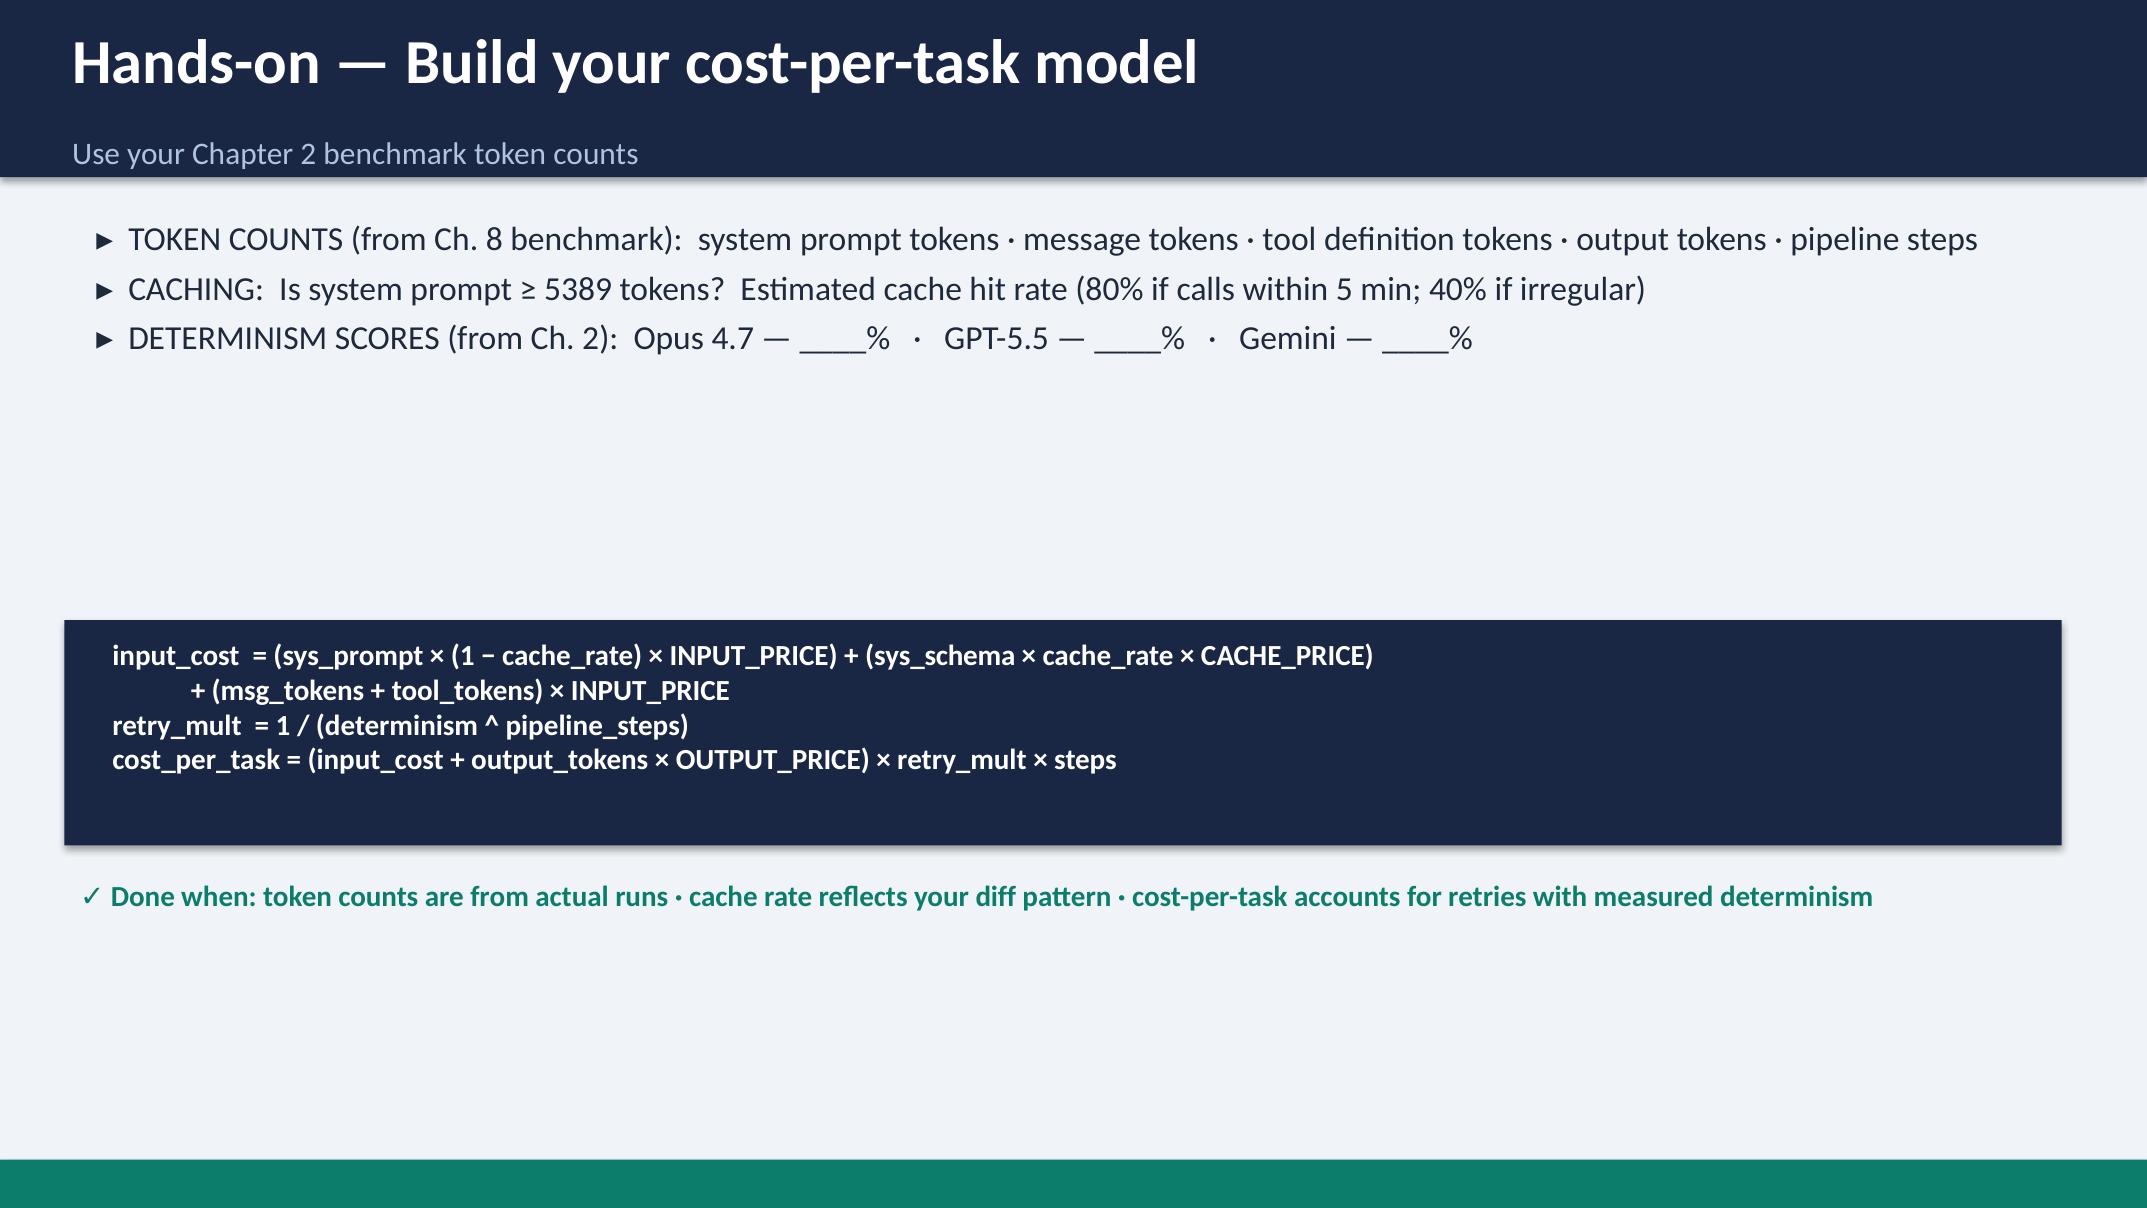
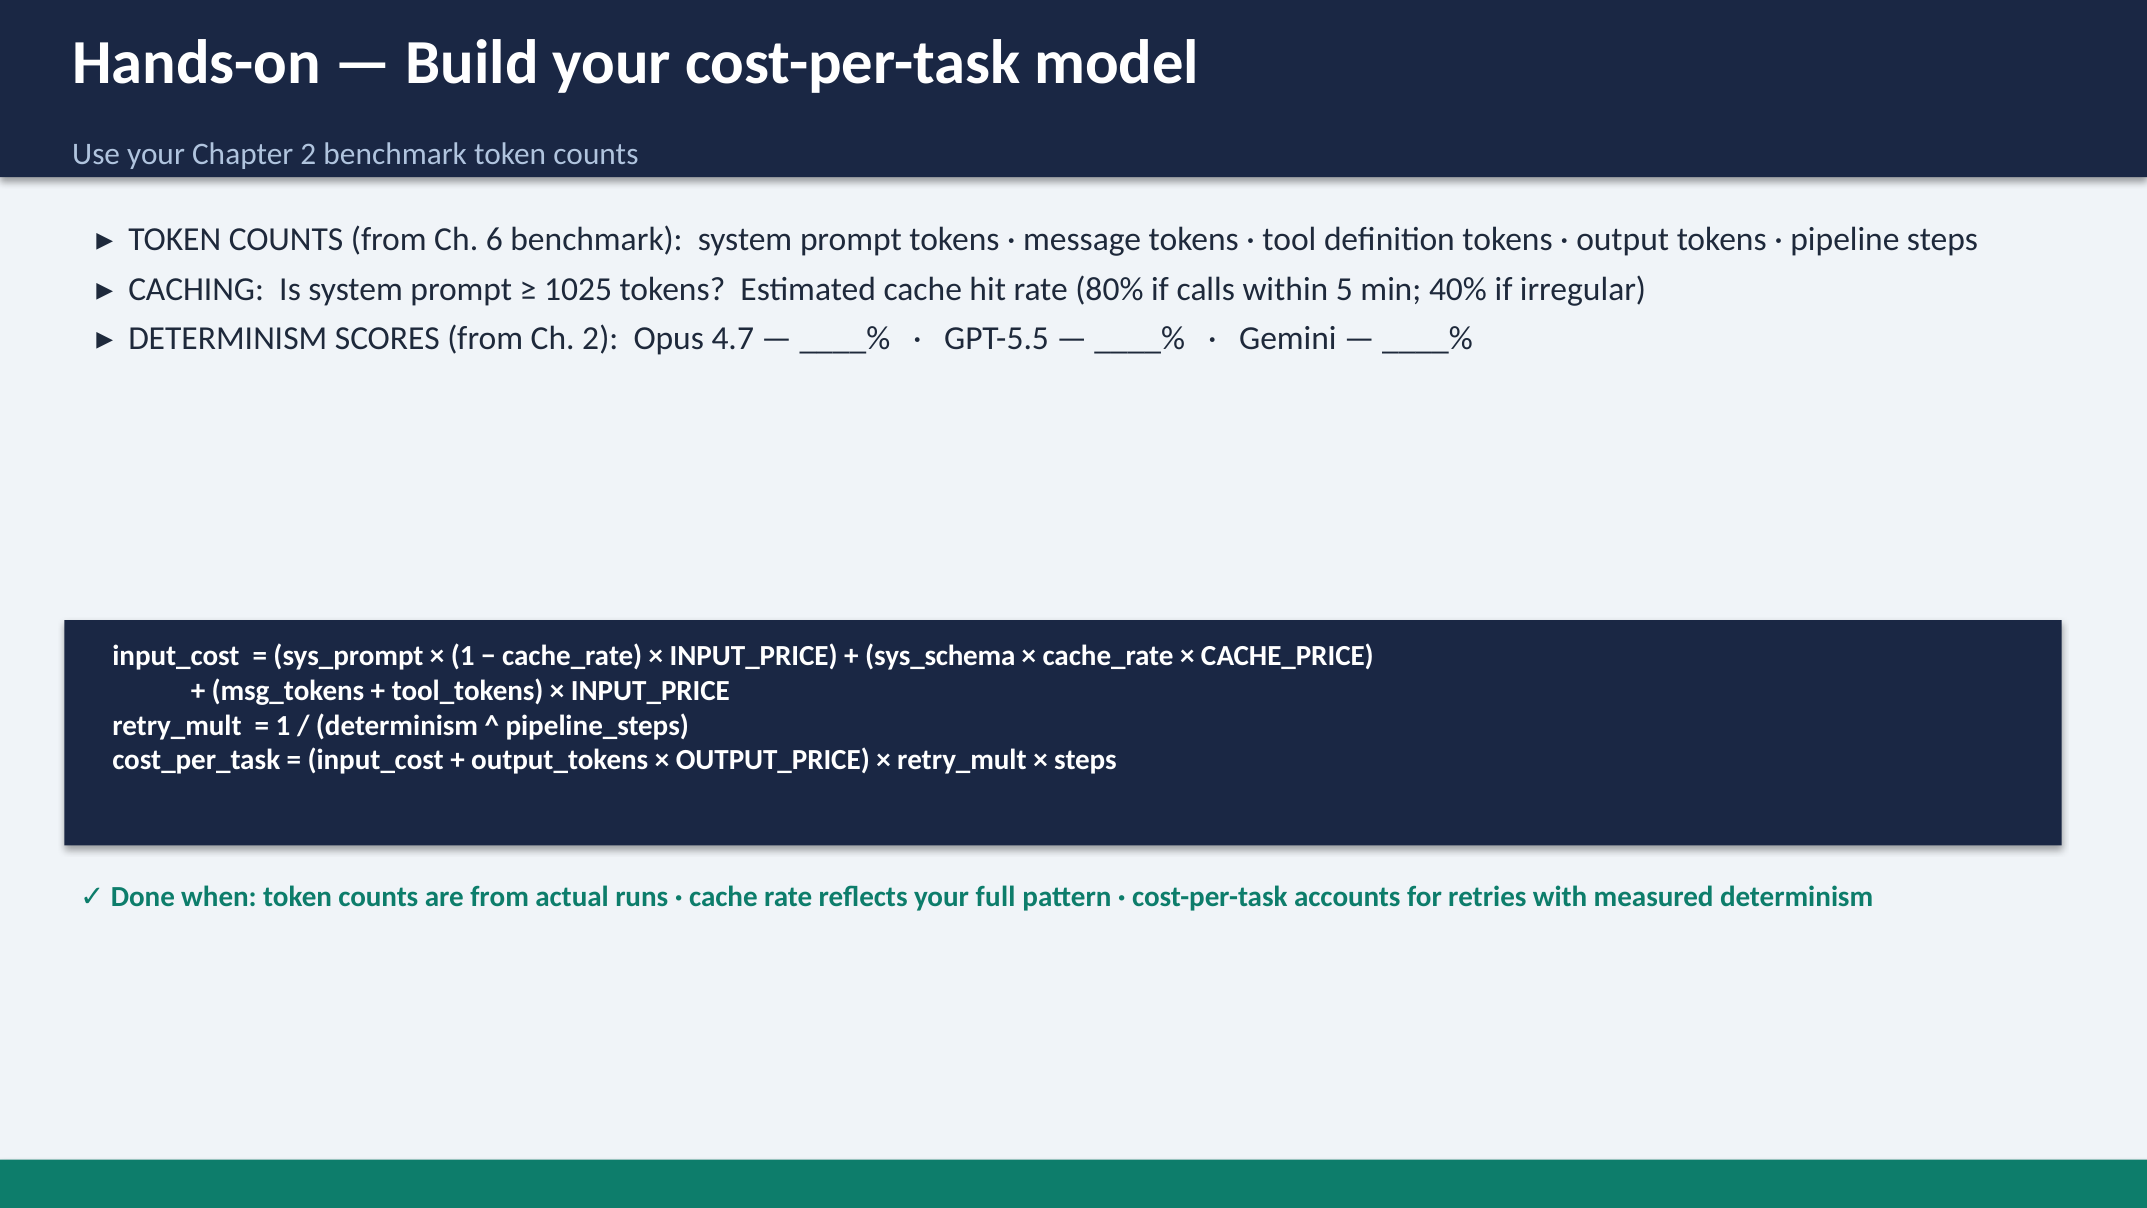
8: 8 -> 6 (494, 240)
5389: 5389 -> 1025 (578, 289)
diff: diff -> full (996, 897)
